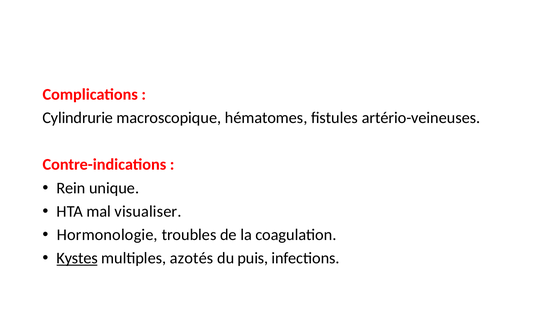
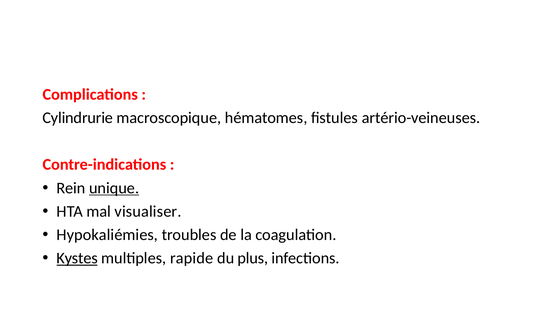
unique underline: none -> present (114, 188)
Hormonologie: Hormonologie -> Hypokaliémies (107, 235)
azotés: azotés -> rapide (192, 258)
puis: puis -> plus (253, 258)
